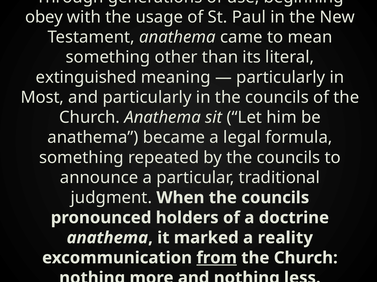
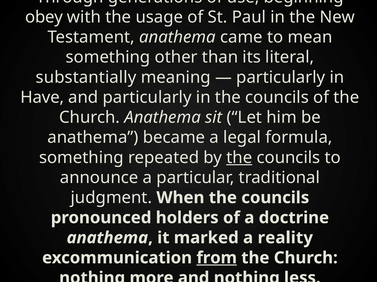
extinguished: extinguished -> substantially (86, 77)
Most: Most -> Have (42, 98)
the underline: none -> present (239, 158)
